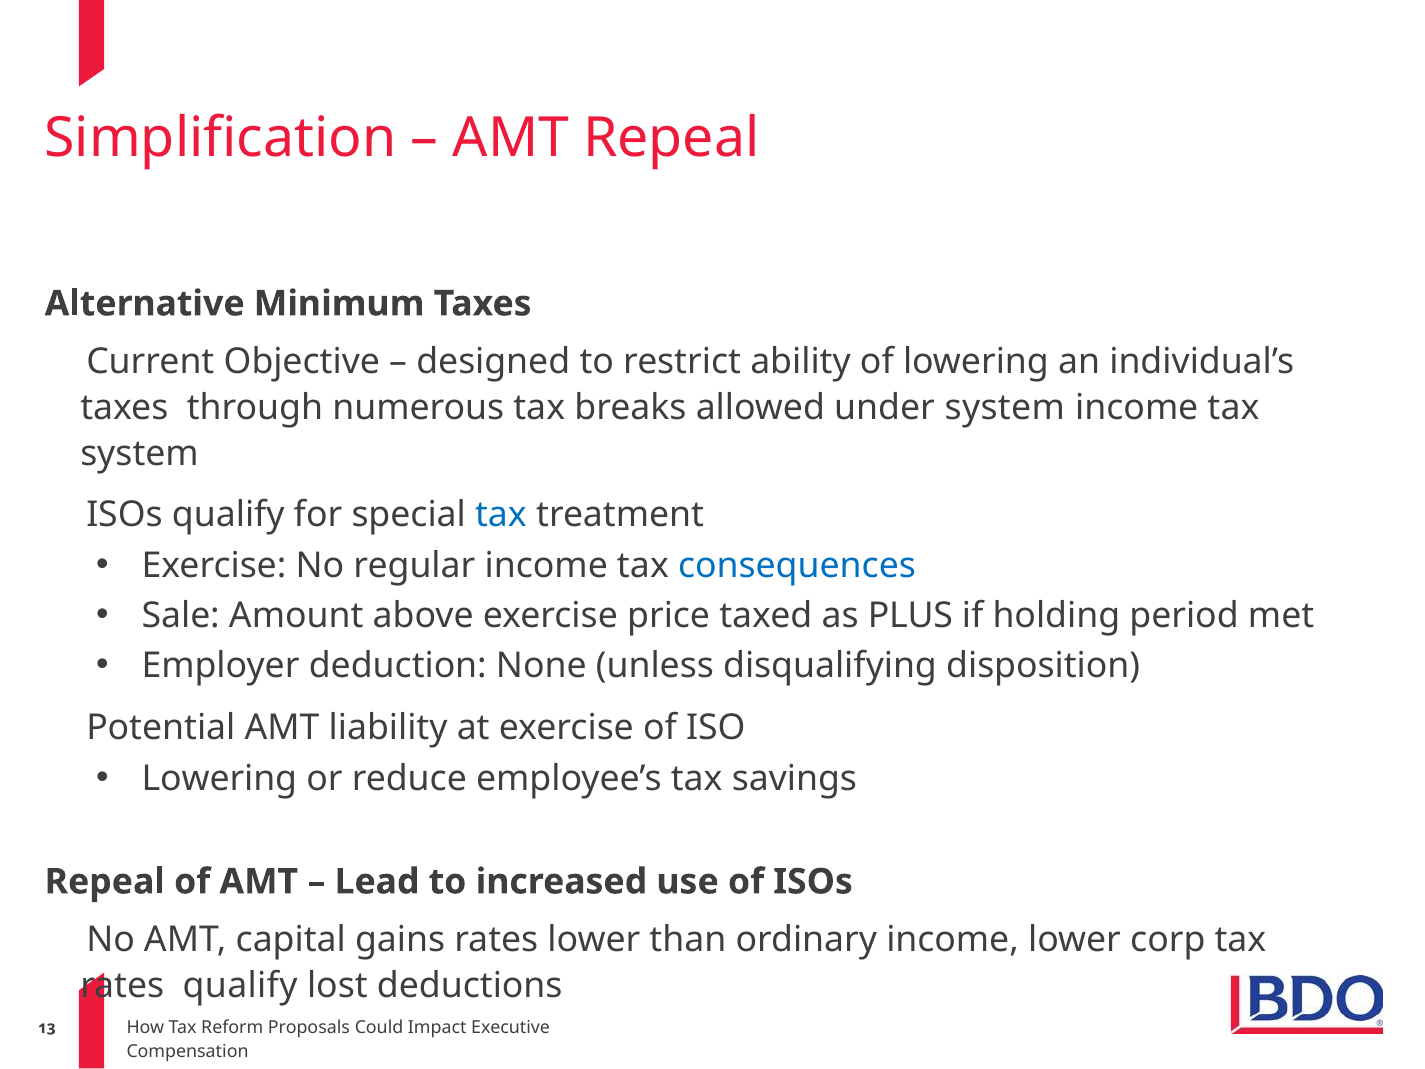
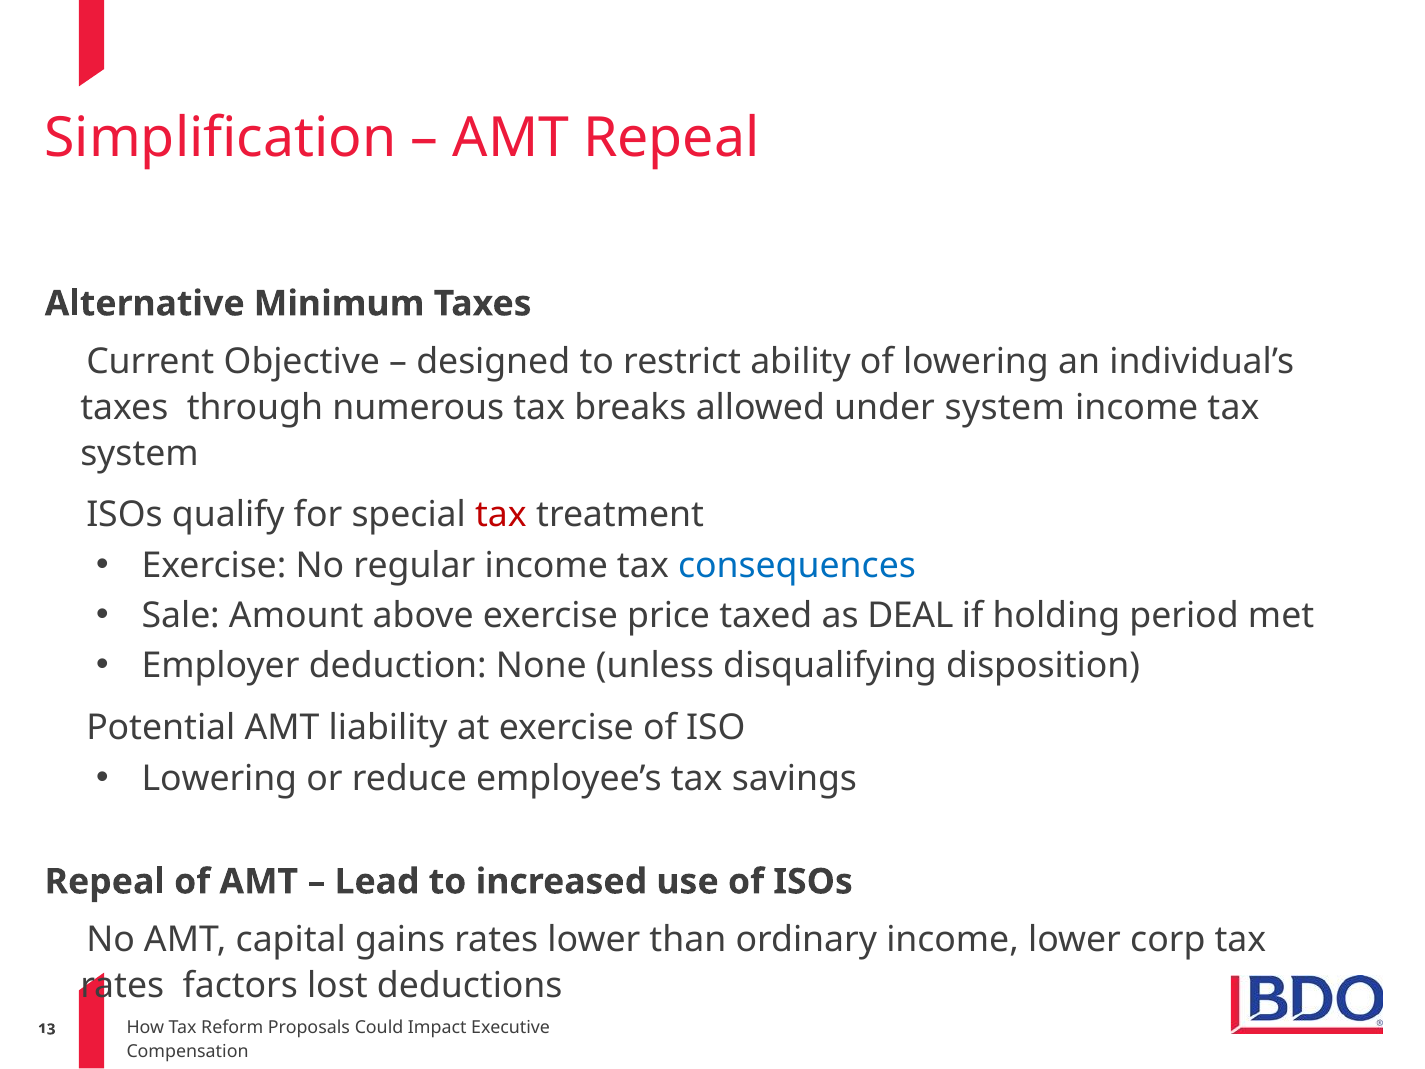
tax colour: blue -> red (501, 515)
PLUS: PLUS -> DEAL (910, 616)
rates qualify: qualify -> factors (240, 985)
